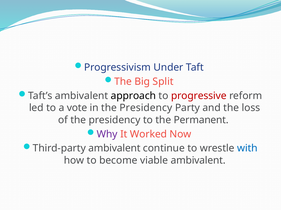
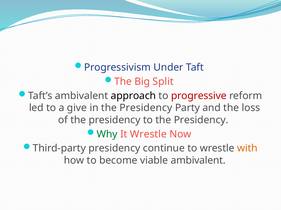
vote: vote -> give (77, 108)
to the Permanent: Permanent -> Presidency (201, 120)
Why colour: purple -> green (107, 135)
It Worked: Worked -> Wrestle (148, 135)
Third-party ambivalent: ambivalent -> presidency (114, 149)
with colour: blue -> orange (247, 149)
